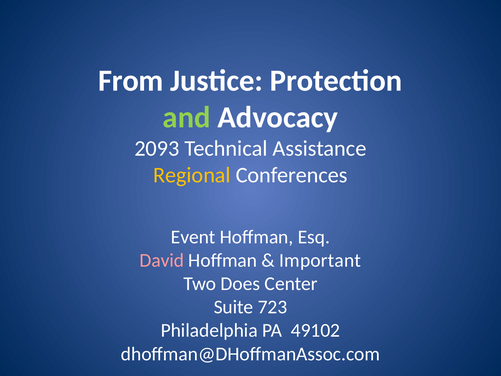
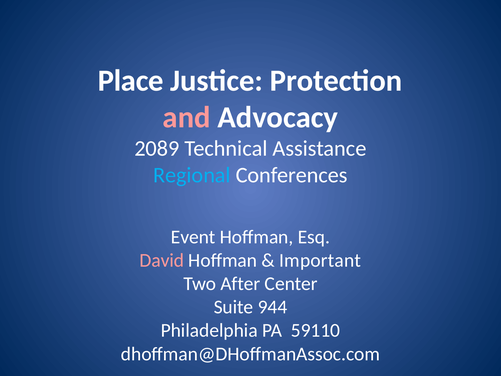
From: From -> Place (131, 81)
and colour: light green -> pink (187, 117)
2093: 2093 -> 2089 (157, 148)
Regional colour: yellow -> light blue (192, 175)
Does: Does -> After (240, 284)
723: 723 -> 944 (273, 307)
49102: 49102 -> 59110 (315, 330)
